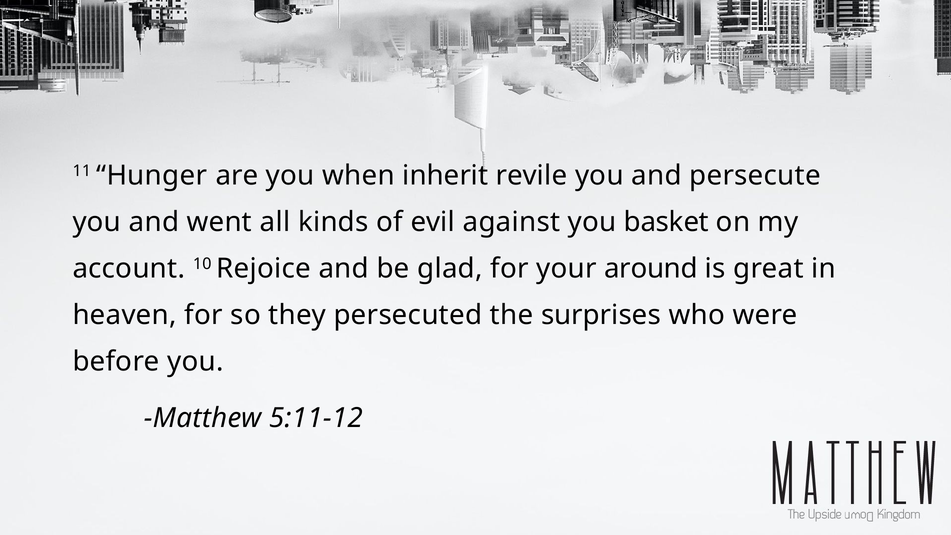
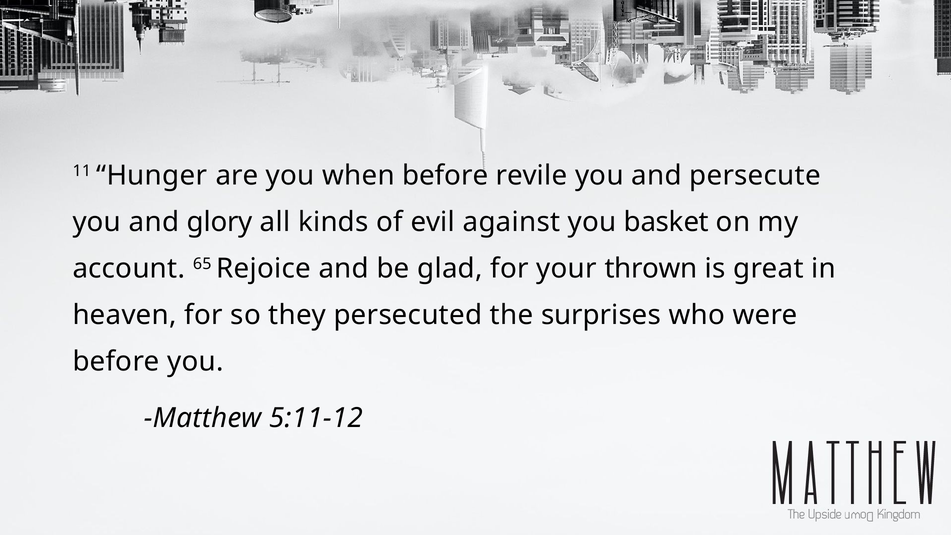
when inherit: inherit -> before (445, 175)
went: went -> glory (220, 222)
10: 10 -> 65 (202, 264)
around: around -> thrown (651, 268)
